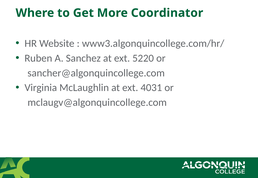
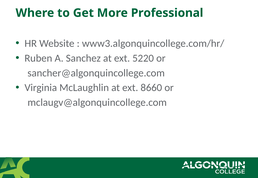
Coordinator: Coordinator -> Professional (167, 13)
4031: 4031 -> 8660 (151, 88)
